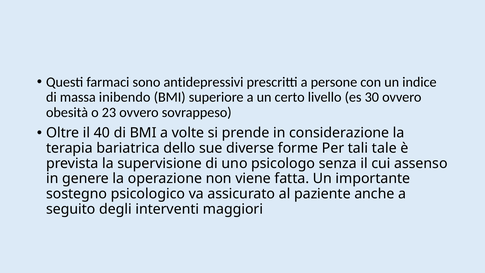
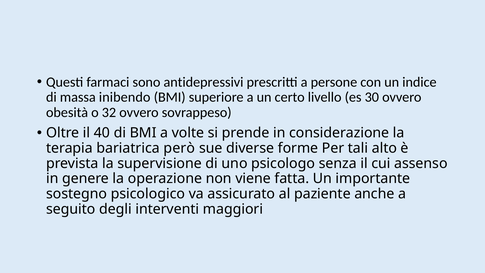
23: 23 -> 32 (109, 112)
dello: dello -> però (179, 148)
tale: tale -> alto (384, 148)
